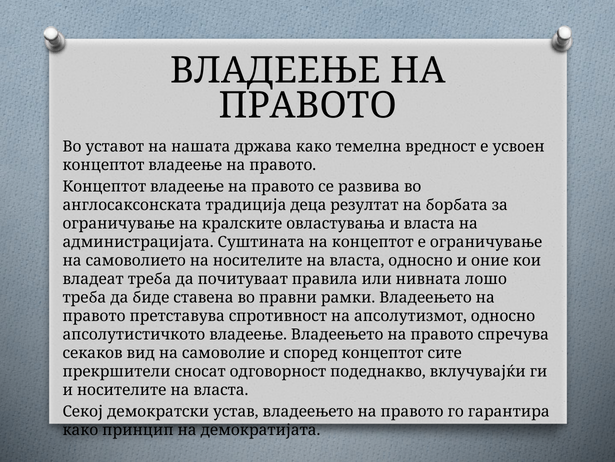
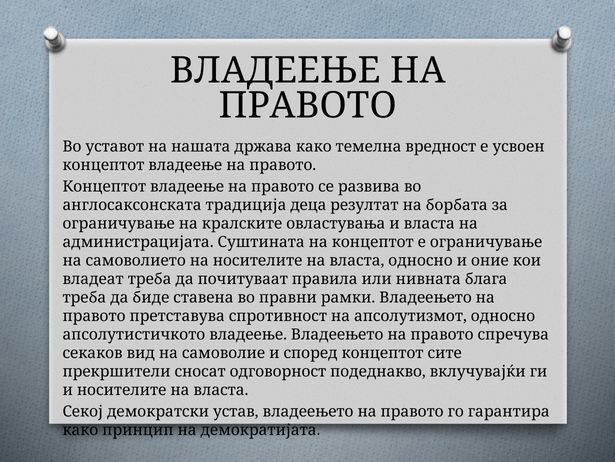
лошо: лошо -> блага (486, 279)
